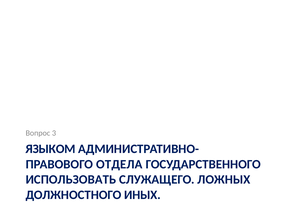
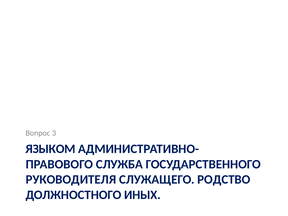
ОТДЕЛА: ОТДЕЛА -> СЛУЖБА (119, 164)
ИСПОЛЬЗОВАТЬ: ИСПОЛЬЗОВАТЬ -> РУКОВОДИТЕЛЯ (71, 180)
ЛОЖНЫХ: ЛОЖНЫХ -> РОДСТВО (224, 180)
